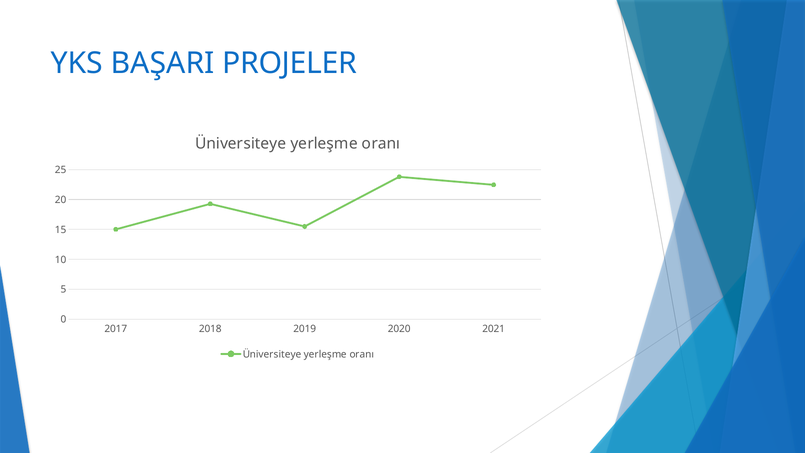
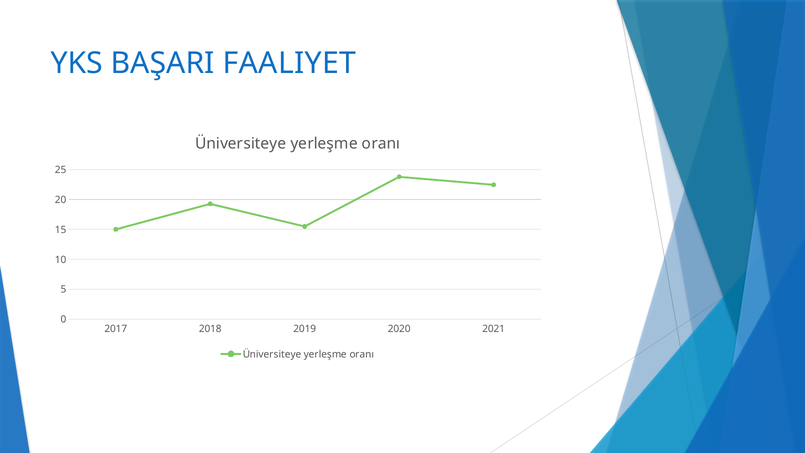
PROJELER: PROJELER -> FAALIYET (289, 63)
